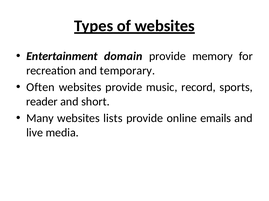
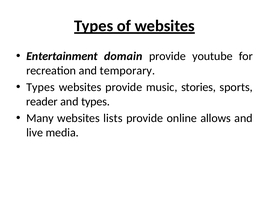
memory: memory -> youtube (212, 56)
Often: Often -> Types (41, 88)
record: record -> stories (199, 88)
and short: short -> types (96, 102)
emails: emails -> allows (216, 119)
